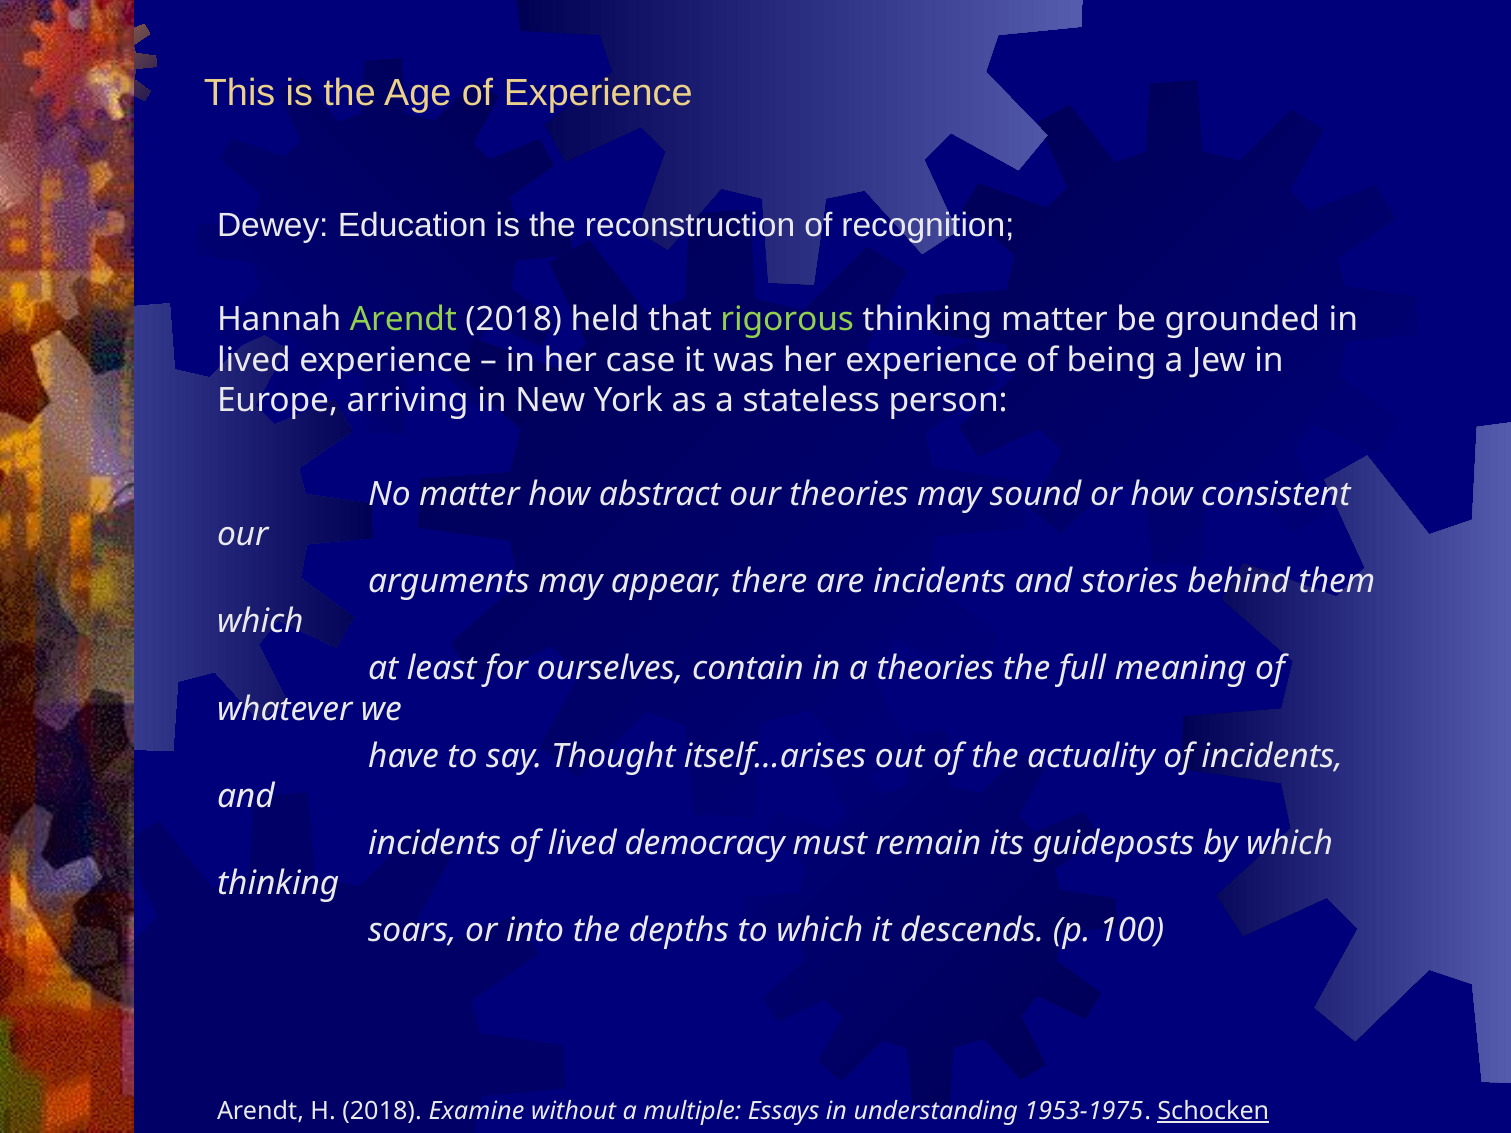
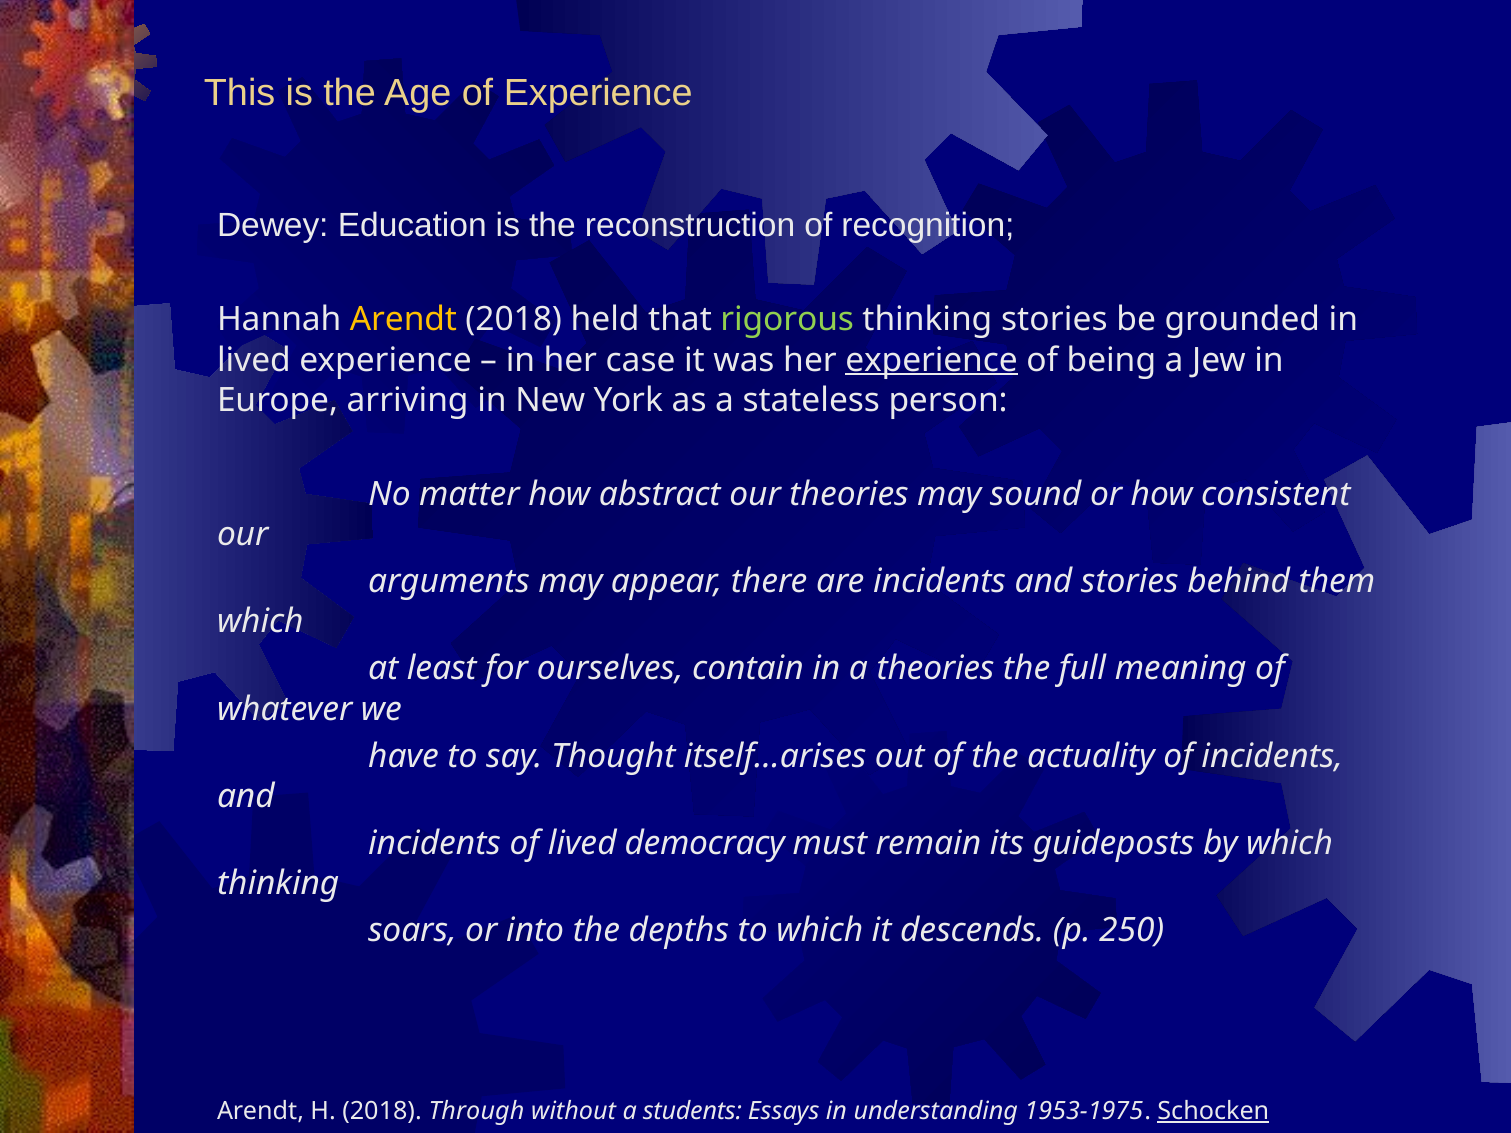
Arendt colour: light green -> yellow (403, 320)
thinking matter: matter -> stories (1054, 320)
experience underline: none -> present (932, 360)
100: 100 -> 250 (1132, 931)
Examine: Examine -> Through (477, 1111)
multiple: multiple -> students (692, 1111)
